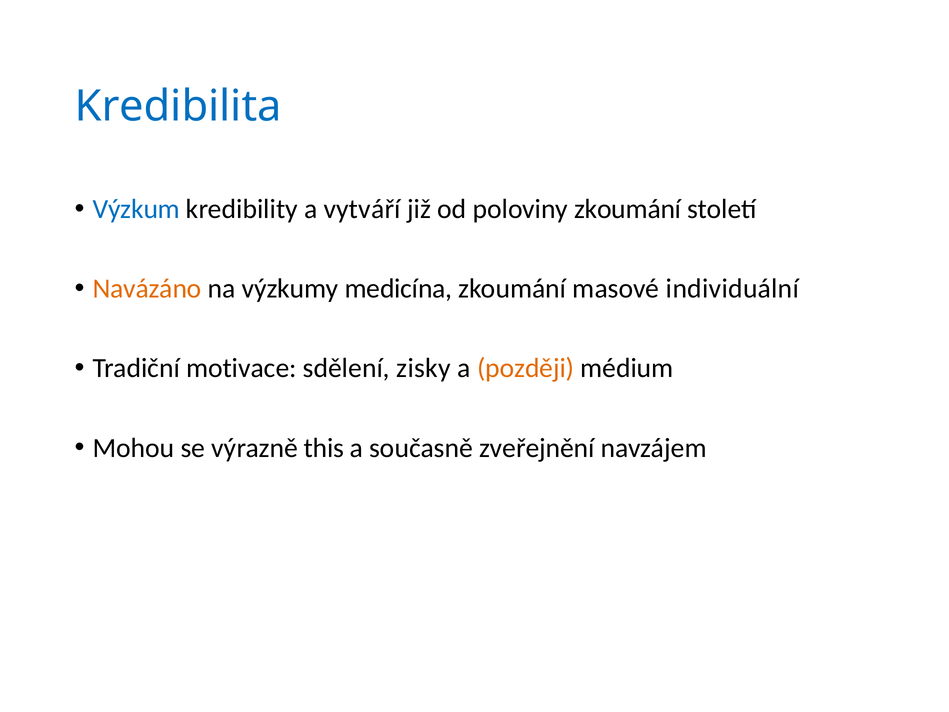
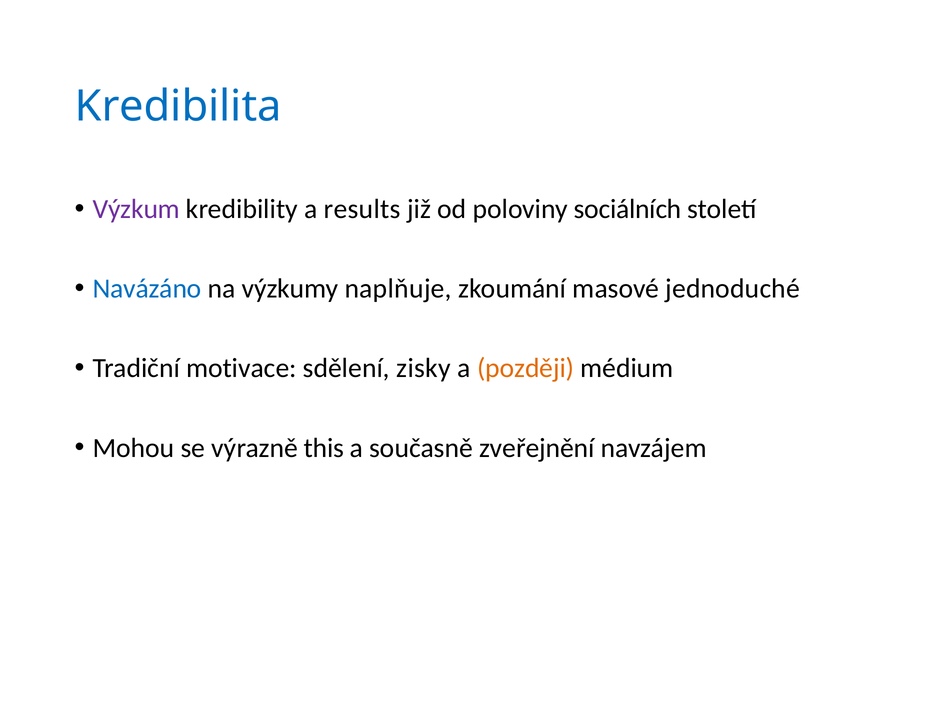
Výzkum colour: blue -> purple (136, 209)
vytváří: vytváří -> results (362, 209)
poloviny zkoumání: zkoumání -> sociálních (628, 209)
Navázáno colour: orange -> blue (147, 289)
medicína: medicína -> naplňuje (398, 289)
individuální: individuální -> jednoduché (733, 289)
